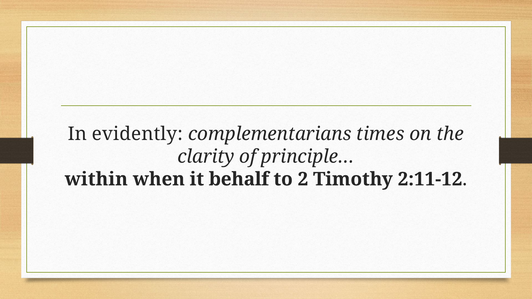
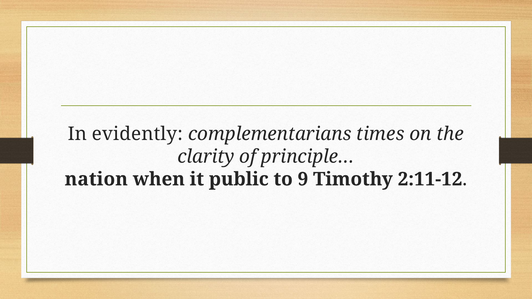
within: within -> nation (96, 179)
behalf: behalf -> public (239, 179)
2: 2 -> 9 (303, 179)
